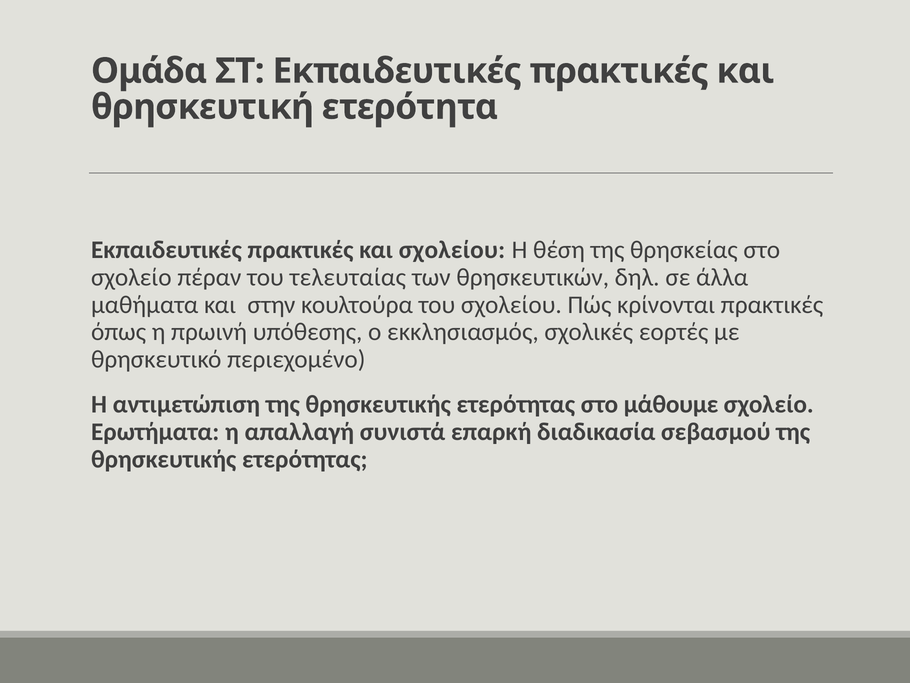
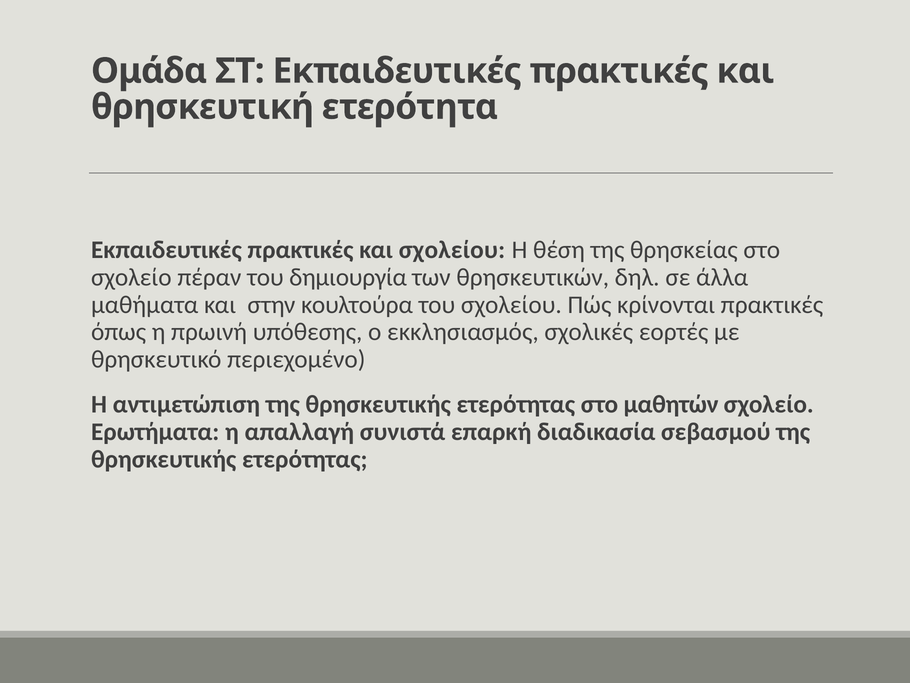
τελευταίας: τελευταίας -> δημιουργία (348, 277)
μάθουμε: μάθουμε -> μαθητών (671, 404)
